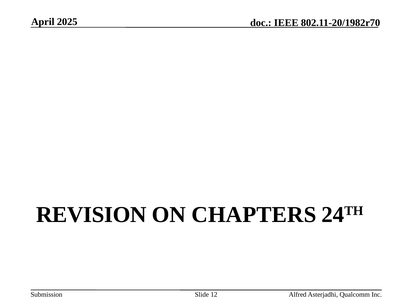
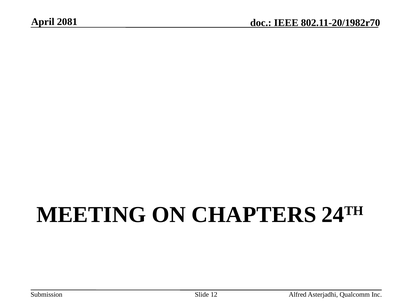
2025: 2025 -> 2081 (67, 22)
REVISION: REVISION -> MEETING (91, 214)
